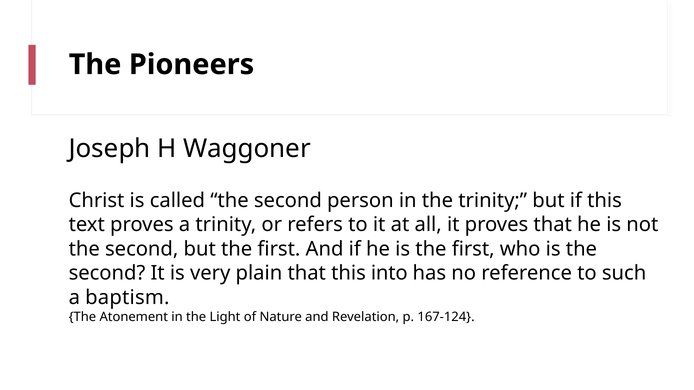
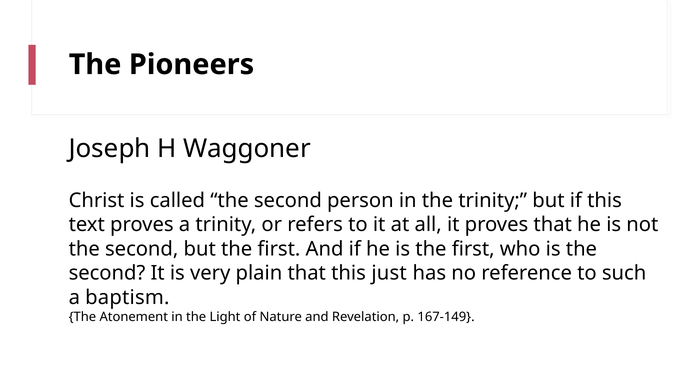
into: into -> just (389, 274)
167-124: 167-124 -> 167-149 (446, 317)
